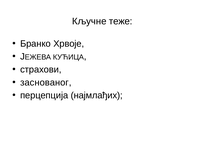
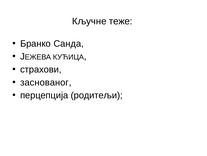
Хрвоје: Хрвоје -> Санда (69, 43)
најмлађих: најмлађих -> родитељи (97, 95)
